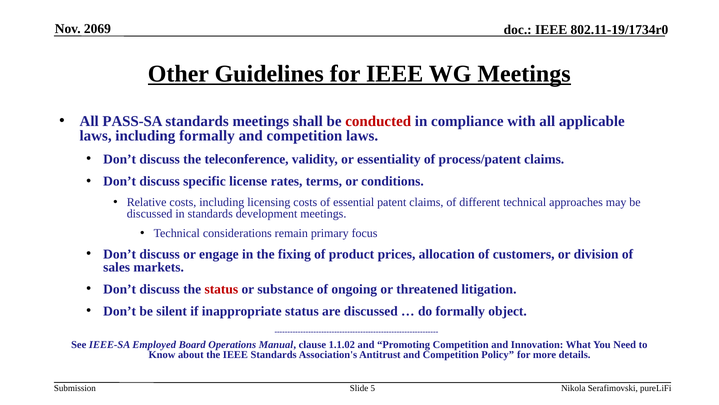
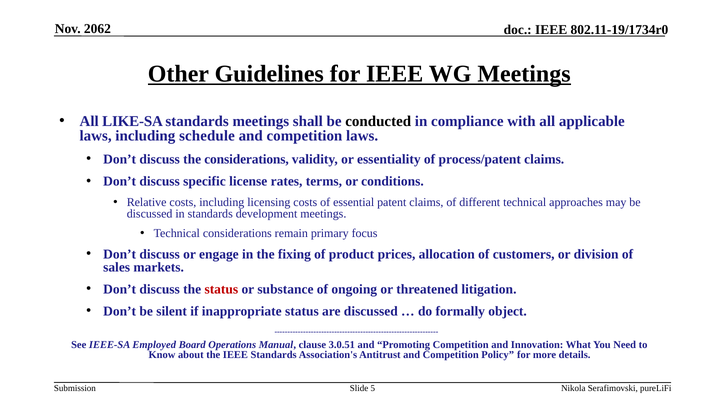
2069: 2069 -> 2062 (97, 29)
PASS-SA: PASS-SA -> LIKE-SA (133, 121)
conducted colour: red -> black (378, 121)
including formally: formally -> schedule (207, 136)
the teleconference: teleconference -> considerations (247, 159)
1.1.02: 1.1.02 -> 3.0.51 (342, 344)
